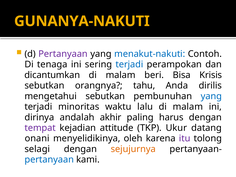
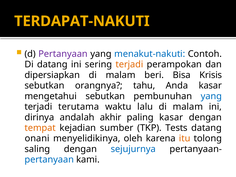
GUNANYA-NAKUTI: GUNANYA-NAKUTI -> TERDAPAT-NAKUTI (82, 21)
Di tenaga: tenaga -> datang (52, 64)
terjadi colour: blue -> orange (129, 64)
dicantumkan: dicantumkan -> dipersiapkan (52, 75)
Anda dirilis: dirilis -> kasar (210, 86)
minoritas: minoritas -> terutama (79, 107)
paling harus: harus -> kasar (171, 117)
tempat colour: purple -> orange (40, 128)
attitude: attitude -> sumber (117, 128)
Ukur: Ukur -> Tests (176, 128)
itu colour: purple -> orange (185, 138)
selagi: selagi -> saling (37, 149)
sejujurnya colour: orange -> blue (133, 149)
